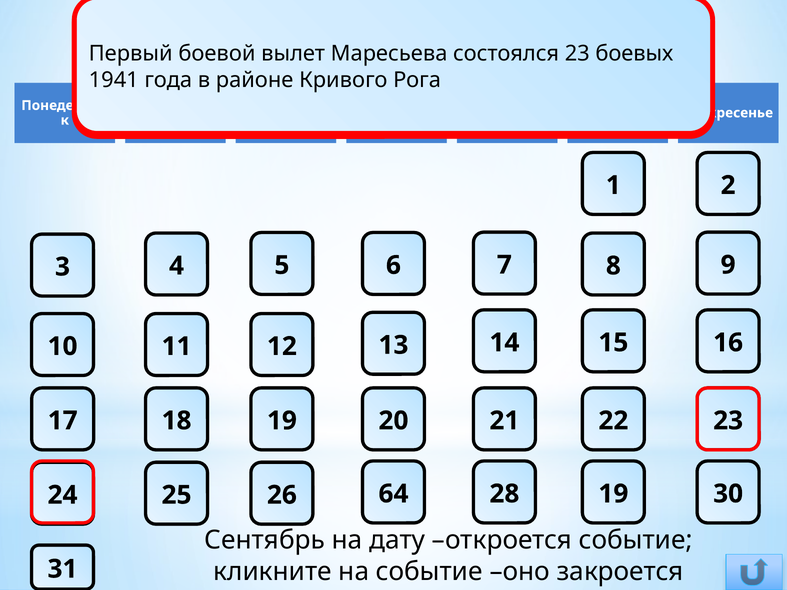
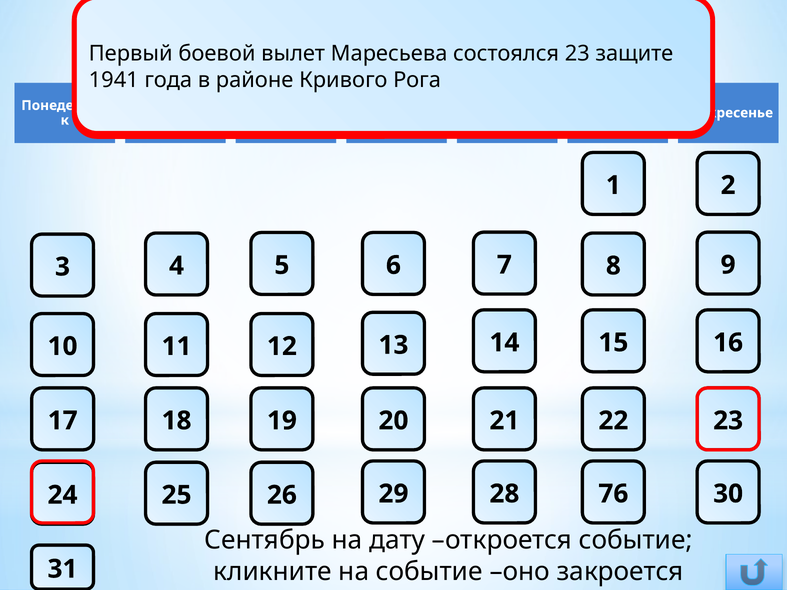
боевых: боевых -> защите (634, 54)
64: 64 -> 29 (393, 494)
28 19: 19 -> 76 (613, 494)
